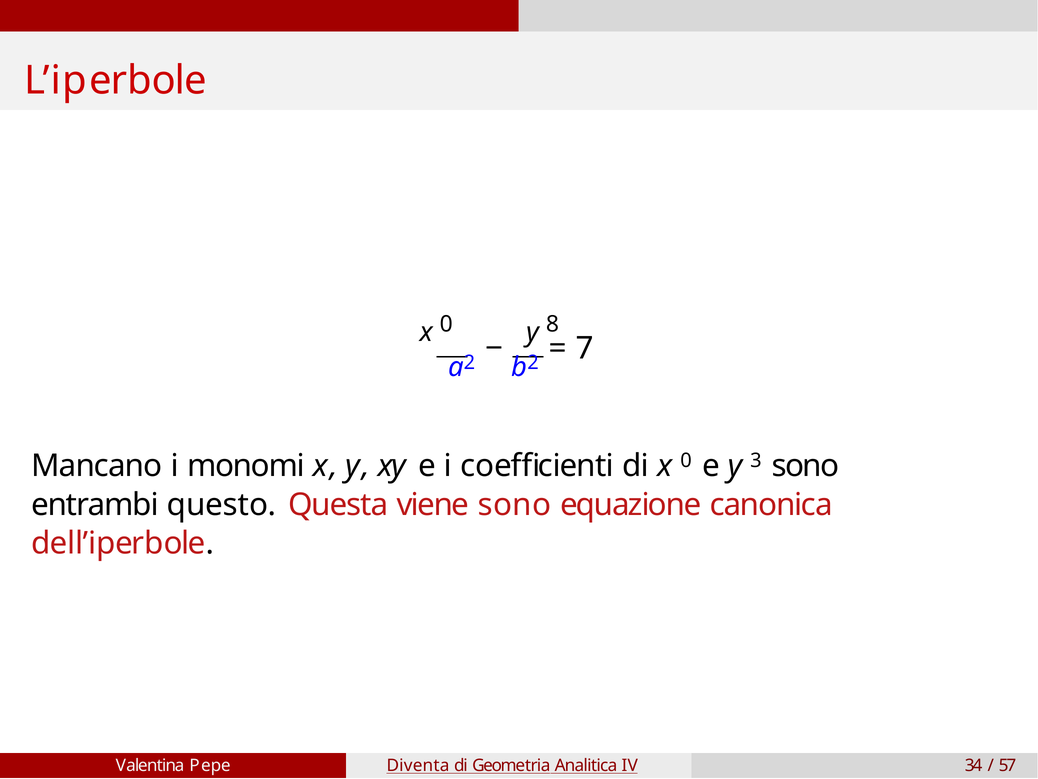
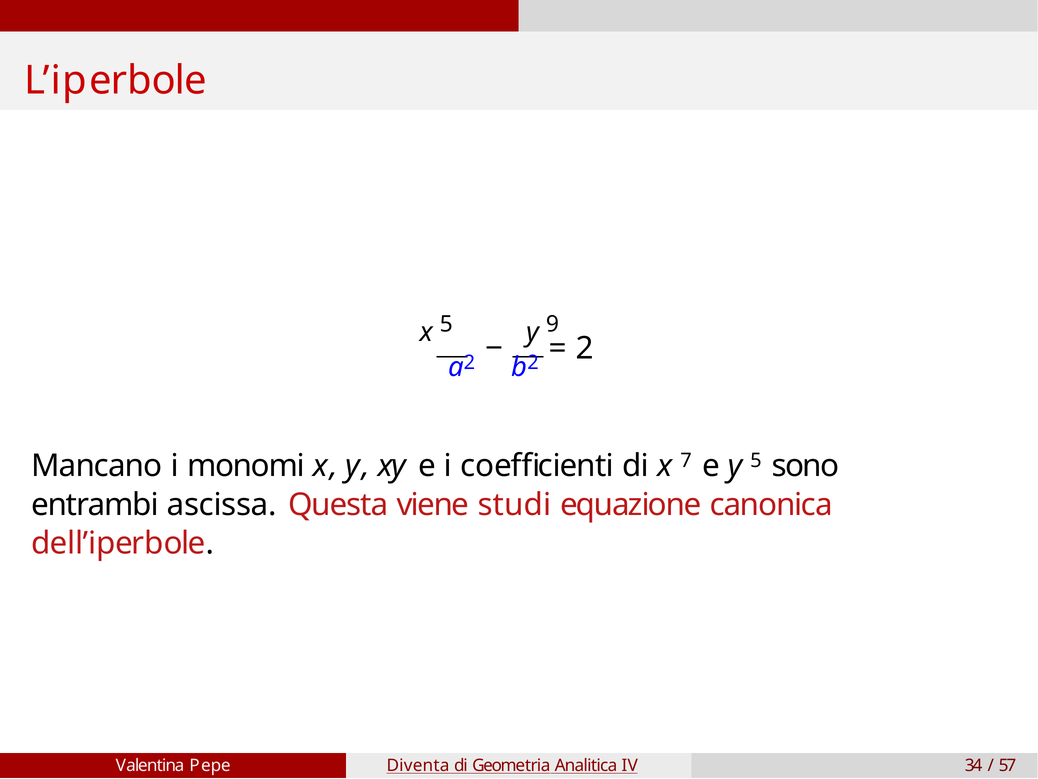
0: 0 -> 5 (446, 324)
8: 8 -> 9 (553, 324)
7: 7 -> 2 (585, 348)
di x 0: 0 -> 7 (686, 461)
y 3: 3 -> 5 (756, 461)
questo: questo -> ascissa (222, 505)
viene sono: sono -> studi (515, 505)
